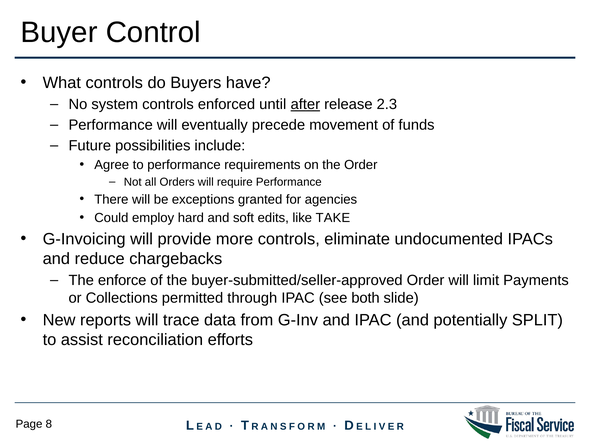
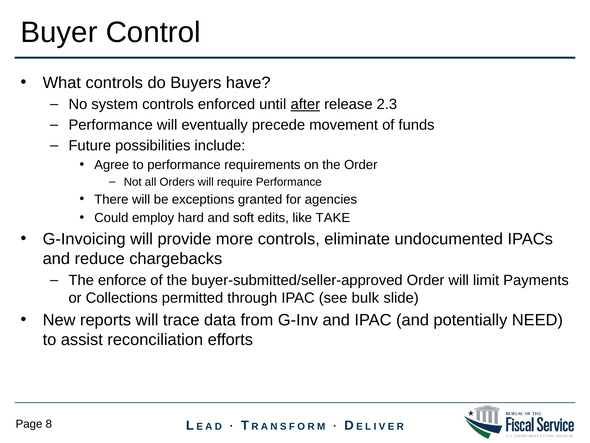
both: both -> bulk (365, 298)
SPLIT: SPLIT -> NEED (537, 320)
